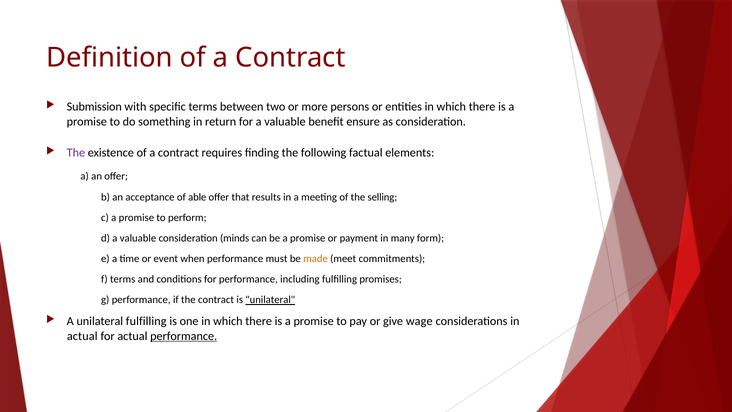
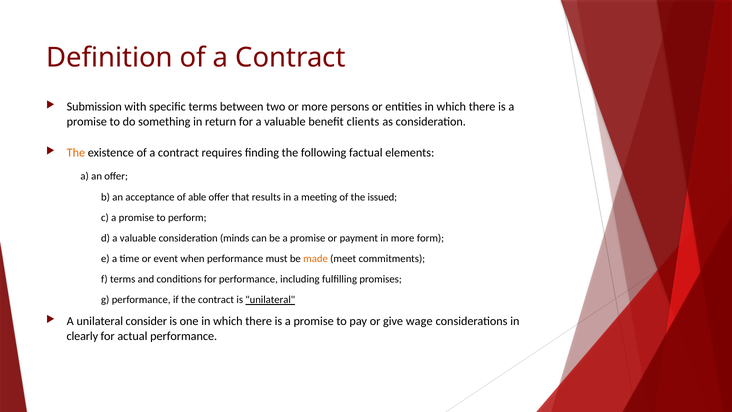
ensure: ensure -> clients (363, 121)
The colour: purple -> orange (76, 152)
selling: selling -> issued (382, 197)
in many: many -> more (403, 238)
unilateral fulfilling: fulfilling -> consider (146, 321)
actual: actual -> clearly (82, 336)
performance underline: present -> none (184, 336)
